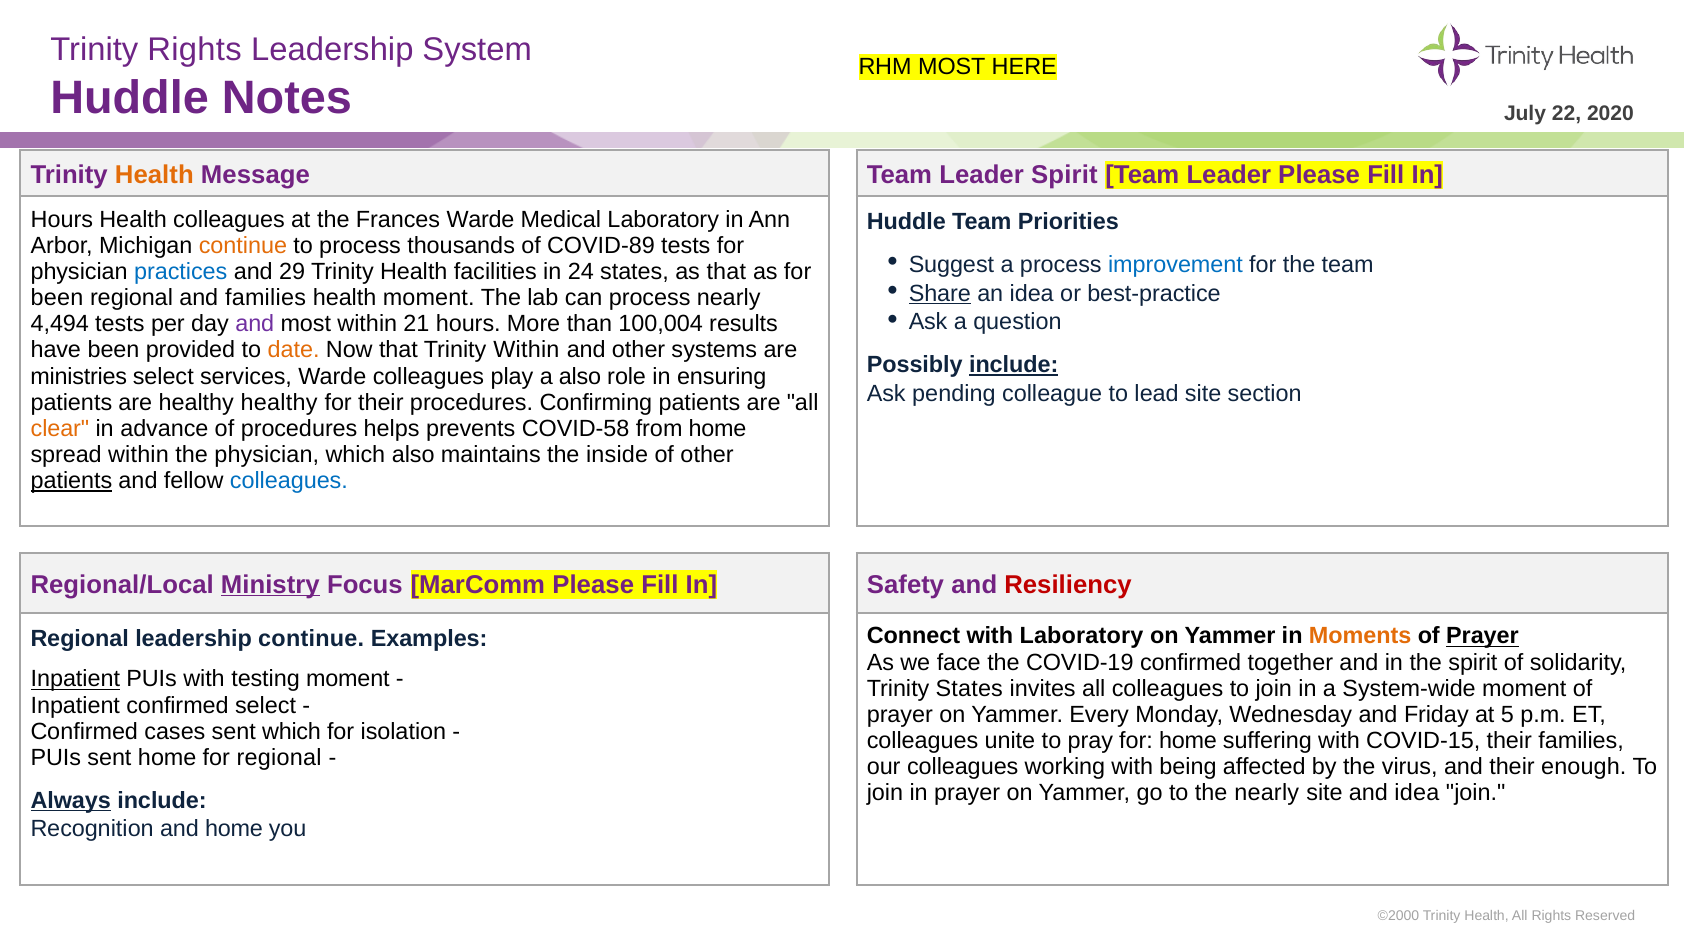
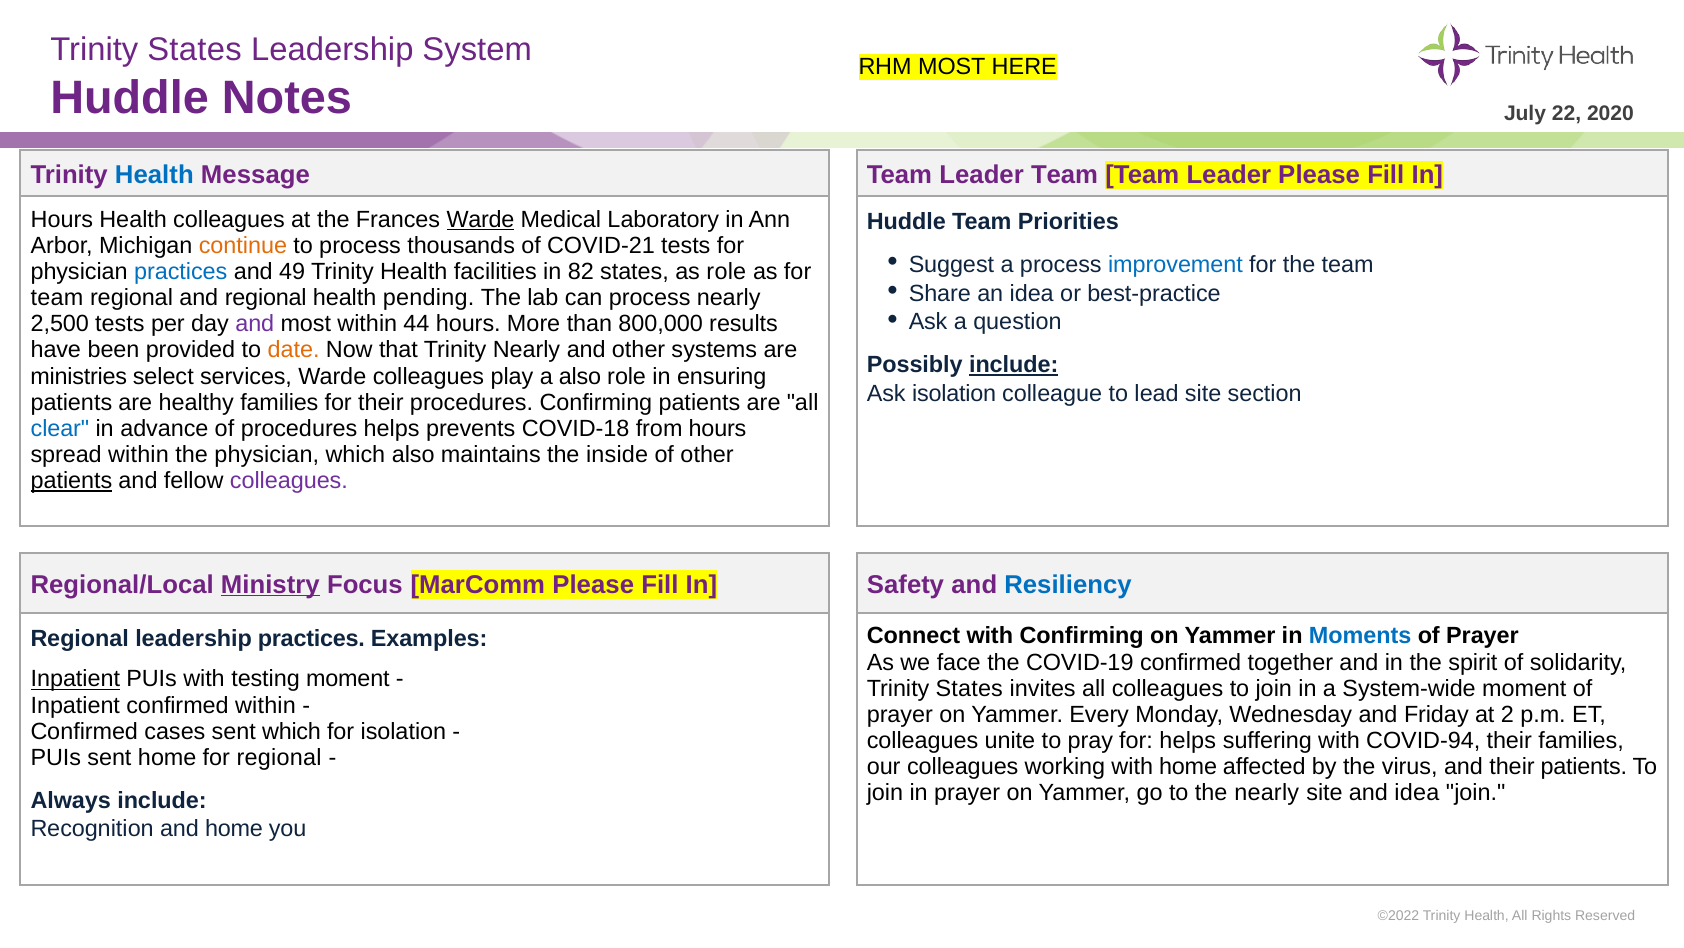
Rights: Rights -> States (194, 50)
Health colour: orange -> blue (154, 175)
Leader Spirit: Spirit -> Team (1065, 175)
Warde underline: none -> present (481, 219)
COVID-89: COVID-89 -> COVID-21 (601, 245)
29: 29 -> 49 (292, 272)
24: 24 -> 82 (581, 272)
as that: that -> role (726, 272)
Share underline: present -> none (940, 293)
been: been -> team (57, 298)
and families: families -> regional (266, 298)
health moment: moment -> pending (429, 298)
4,494: 4,494 -> 2,500 (60, 324)
21: 21 -> 44 (416, 324)
100,004: 100,004 -> 800,000 (661, 324)
Trinity Within: Within -> Nearly (527, 350)
Ask pending: pending -> isolation (954, 393)
healthy healthy: healthy -> families (279, 402)
clear colour: orange -> blue (60, 428)
COVID-58: COVID-58 -> COVID-18 (576, 428)
from home: home -> hours (717, 428)
colleagues colour: blue -> purple (289, 481)
Resiliency colour: red -> blue (1068, 584)
with Laboratory: Laboratory -> Confirming (1082, 636)
Moments colour: orange -> blue (1360, 636)
Prayer underline: present -> none (1482, 636)
leadership continue: continue -> practices (311, 638)
confirmed select: select -> within (265, 705)
5: 5 -> 2 (1507, 714)
for home: home -> helps (1188, 740)
COVID-15: COVID-15 -> COVID-94 (1423, 740)
with being: being -> home (1188, 766)
their enough: enough -> patients (1584, 766)
Always underline: present -> none (71, 800)
©2000: ©2000 -> ©2022 (1398, 915)
